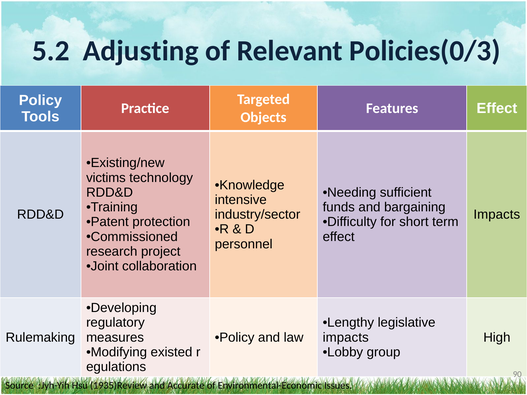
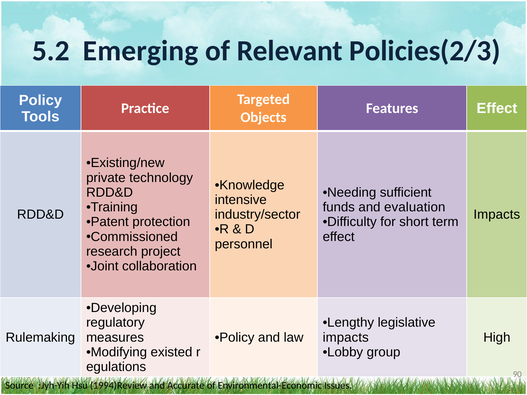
Adjusting: Adjusting -> Emerging (141, 51)
Policies(0/3: Policies(0/3 -> Policies(2/3 (425, 51)
victims: victims -> private (106, 178)
bargaining: bargaining -> evaluation (415, 207)
1935)Review: 1935)Review -> 1994)Review (118, 386)
